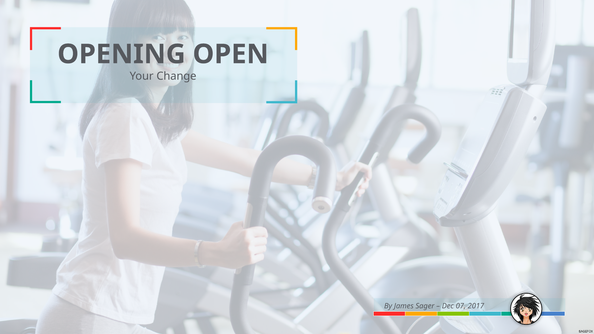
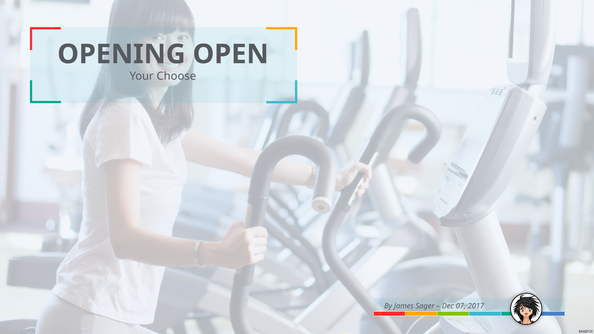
Change: Change -> Choose (176, 76)
